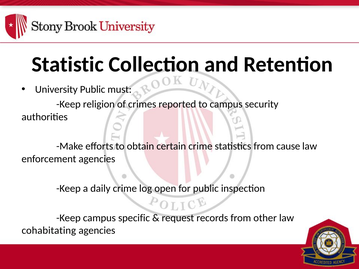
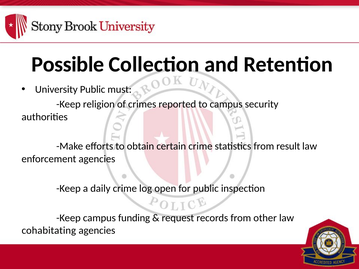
Statistic: Statistic -> Possible (68, 64)
cause: cause -> result (288, 146)
specific: specific -> funding (134, 218)
